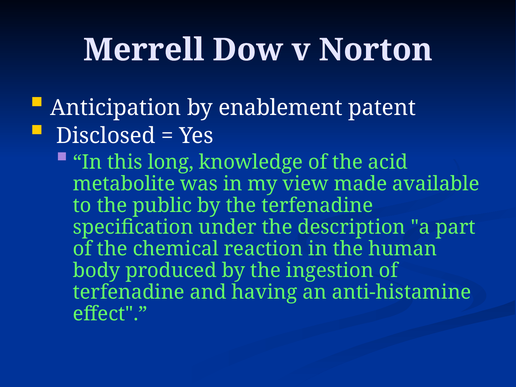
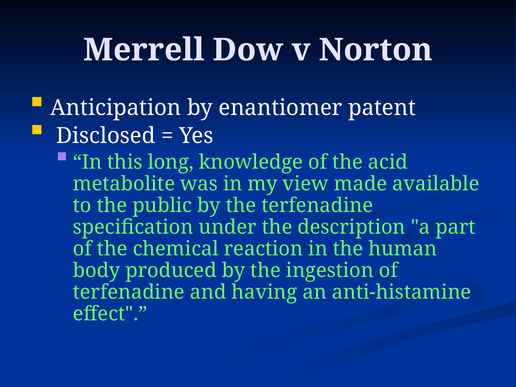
enablement: enablement -> enantiomer (280, 108)
